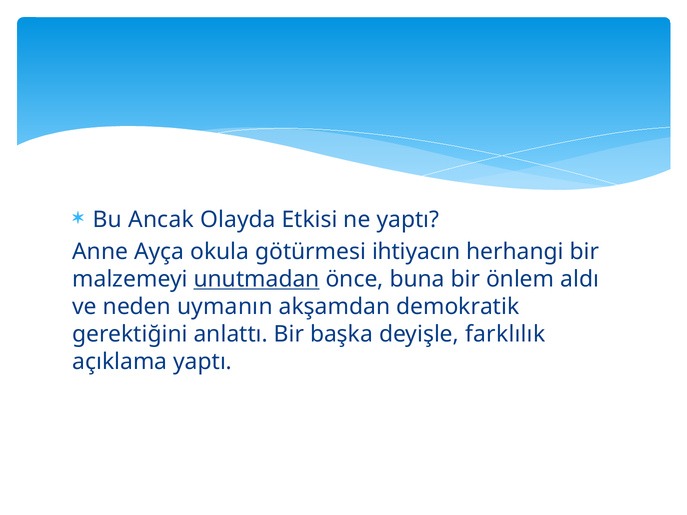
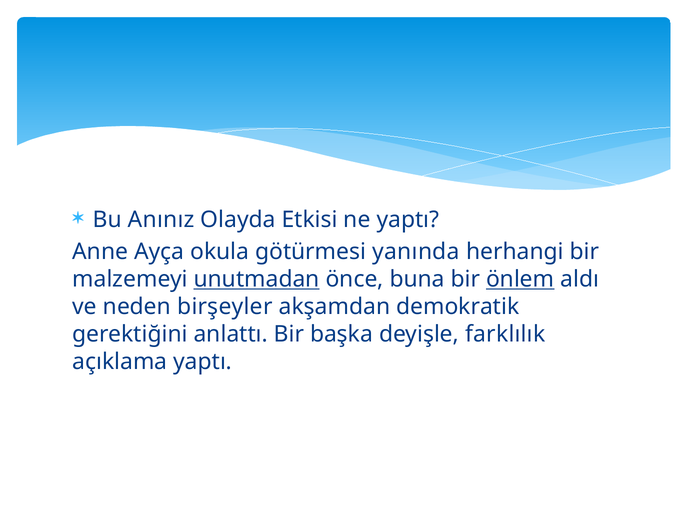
Ancak: Ancak -> Anınız (161, 220)
ihtiyacın: ihtiyacın -> yanında (416, 252)
önlem underline: none -> present (520, 279)
uymanın: uymanın -> birşeyler (225, 307)
